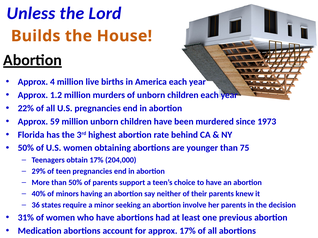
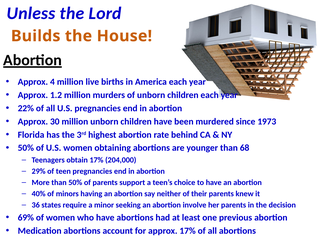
59: 59 -> 30 (55, 122)
75: 75 -> 68 (245, 148)
31%: 31% -> 69% (26, 218)
